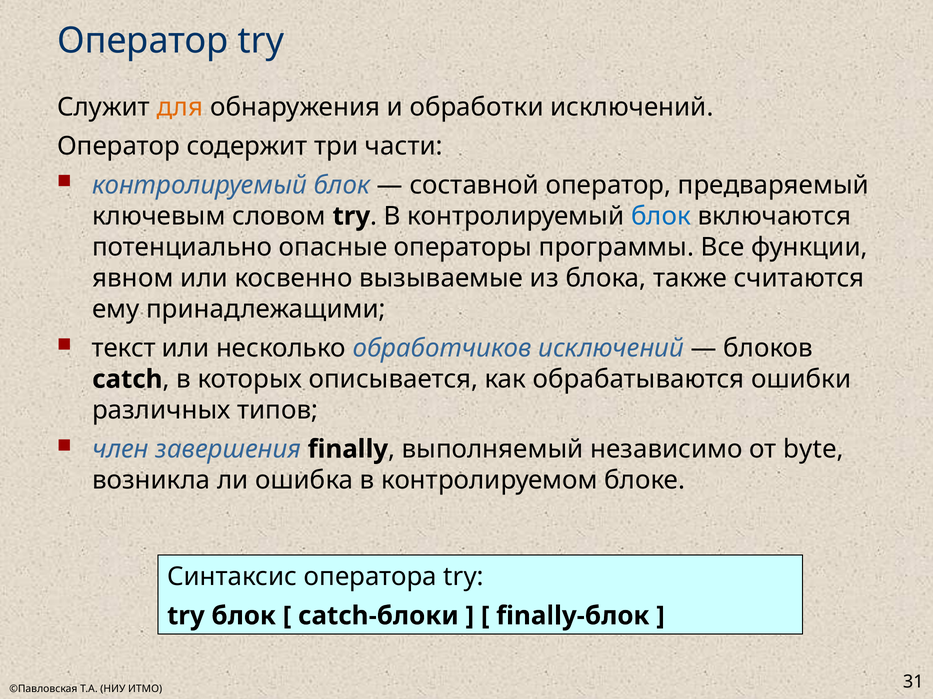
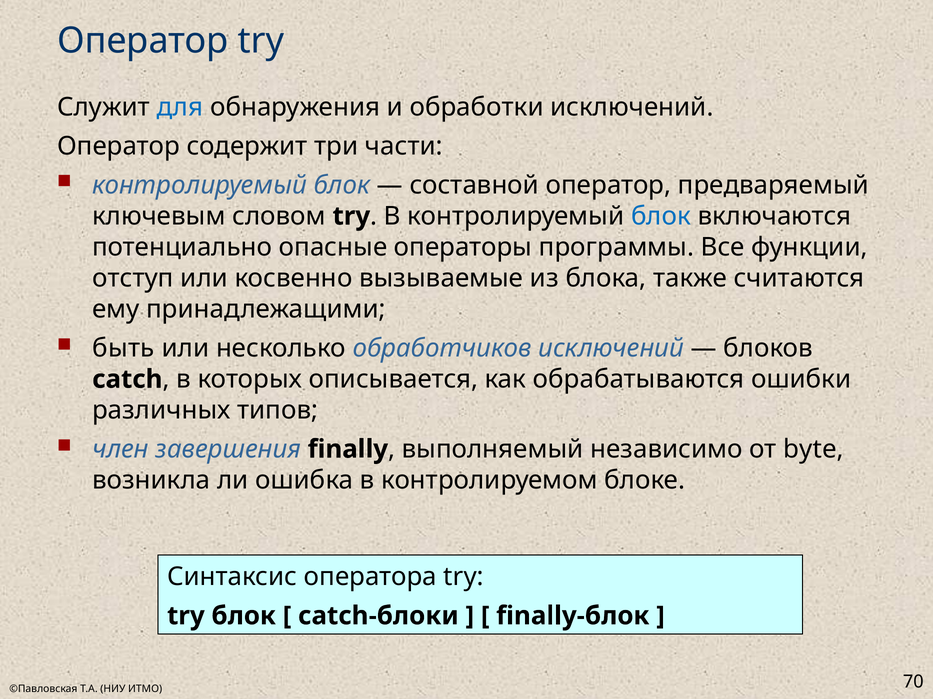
для colour: orange -> blue (180, 107)
явном: явном -> отступ (133, 279)
текст: текст -> быть (123, 349)
31: 31 -> 70 (913, 682)
